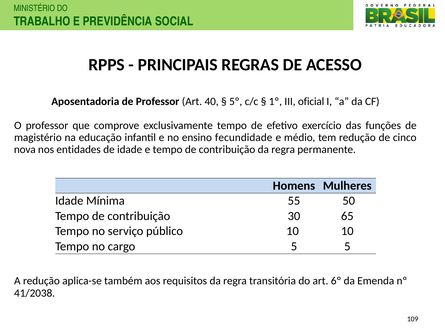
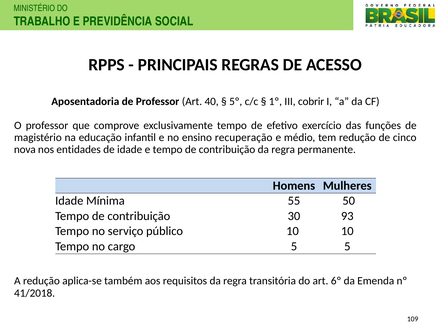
oficial: oficial -> cobrir (311, 101)
fecundidade: fecundidade -> recuperação (244, 137)
65: 65 -> 93 (347, 216)
41/2038: 41/2038 -> 41/2018 (35, 293)
